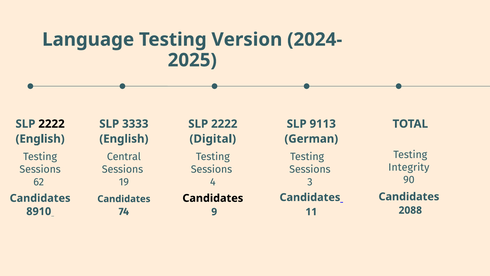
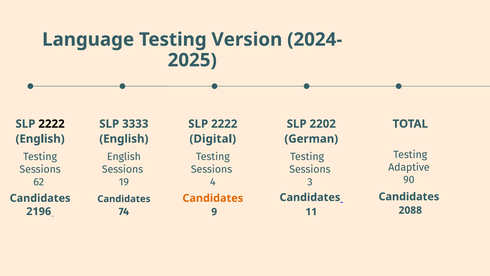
9113: 9113 -> 2202 (323, 124)
Central: Central -> English (124, 157)
Integrity: Integrity -> Adaptive (409, 167)
Candidates colour: black -> orange (213, 198)
8910: 8910 -> 2196 (39, 211)
